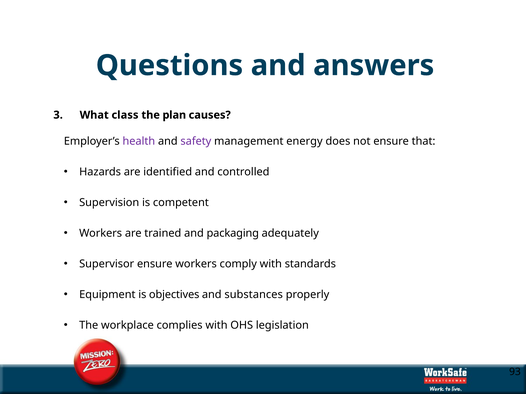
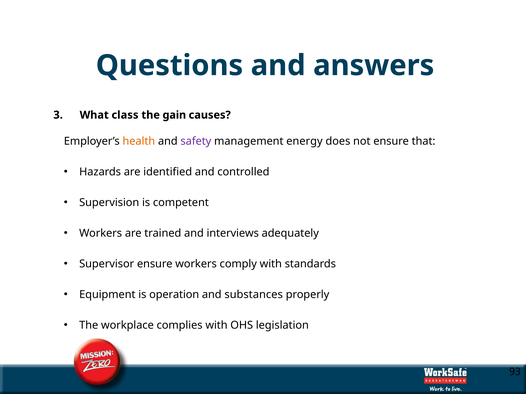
plan: plan -> gain (174, 115)
health colour: purple -> orange (139, 141)
packaging: packaging -> interviews (233, 233)
objectives: objectives -> operation (174, 295)
